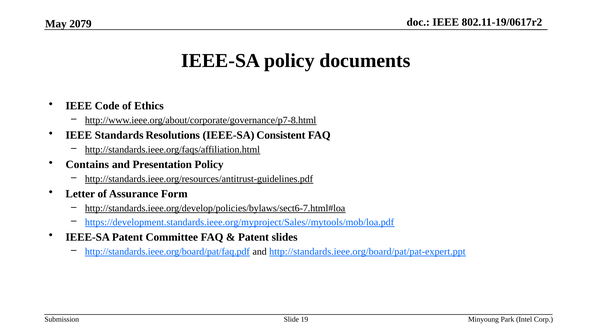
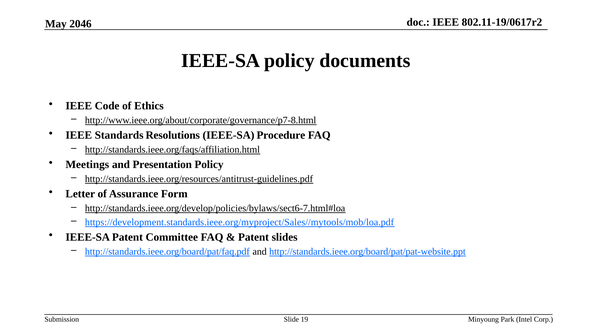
2079: 2079 -> 2046 (81, 24)
Consistent: Consistent -> Procedure (281, 135)
Contains: Contains -> Meetings (87, 165)
http://standards.ieee.org/board/pat/pat-expert.ppt: http://standards.ieee.org/board/pat/pat-expert.ppt -> http://standards.ieee.org/board/pat/pat-website.ppt (367, 252)
